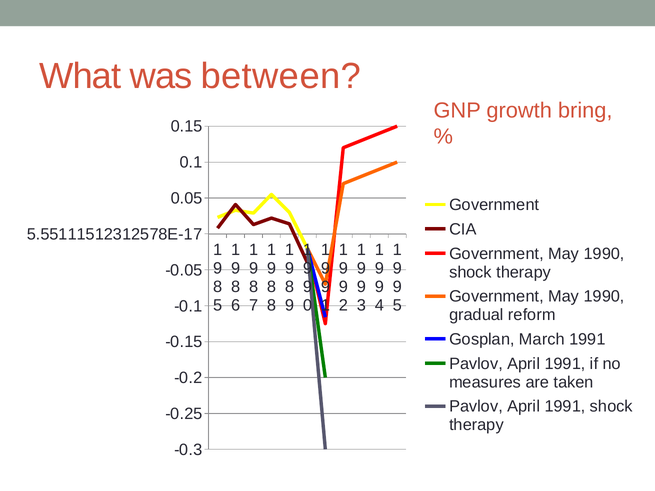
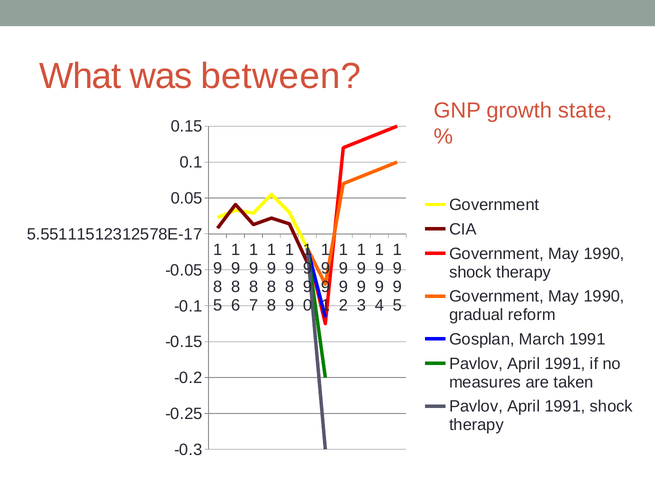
bring: bring -> state (585, 111)
